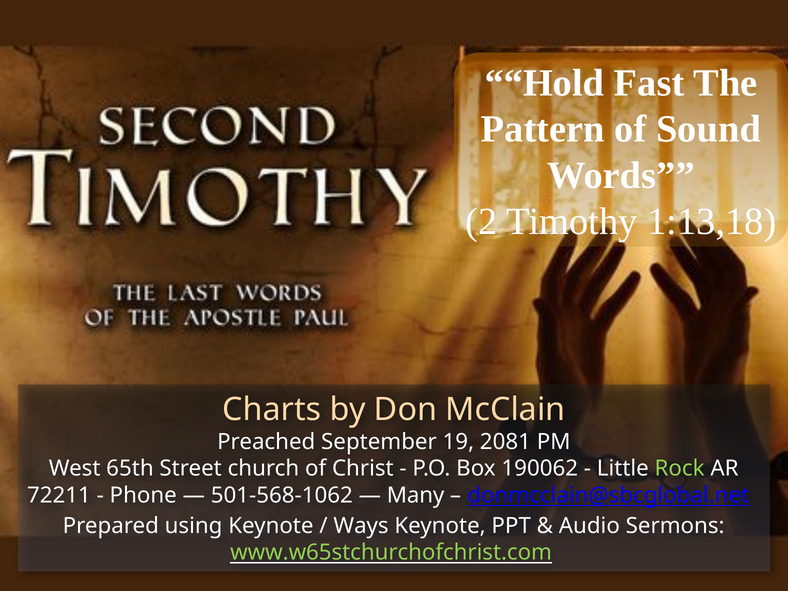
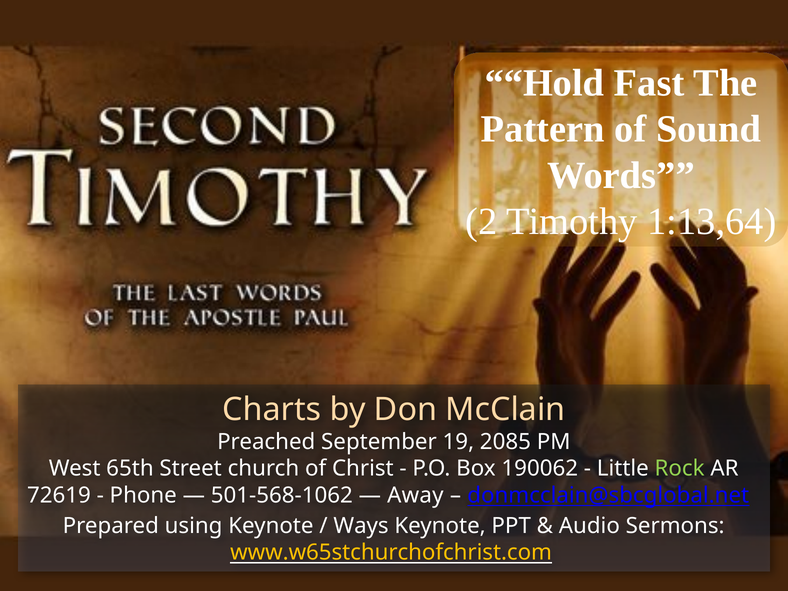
1:13,18: 1:13,18 -> 1:13,64 (712, 222)
2081: 2081 -> 2085 (505, 442)
72211: 72211 -> 72619 (59, 495)
Many: Many -> Away (415, 495)
www.w65stchurchofchrist.com colour: light green -> yellow (391, 553)
